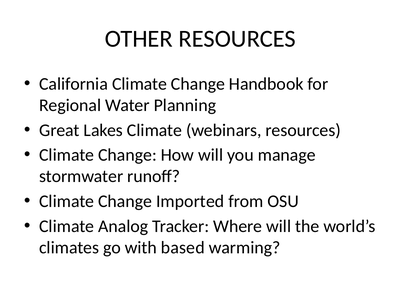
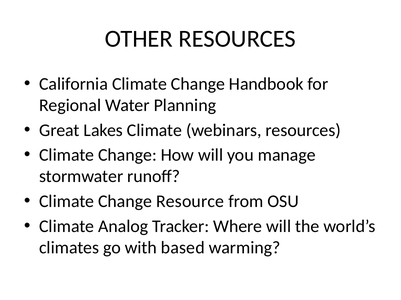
Imported: Imported -> Resource (190, 202)
